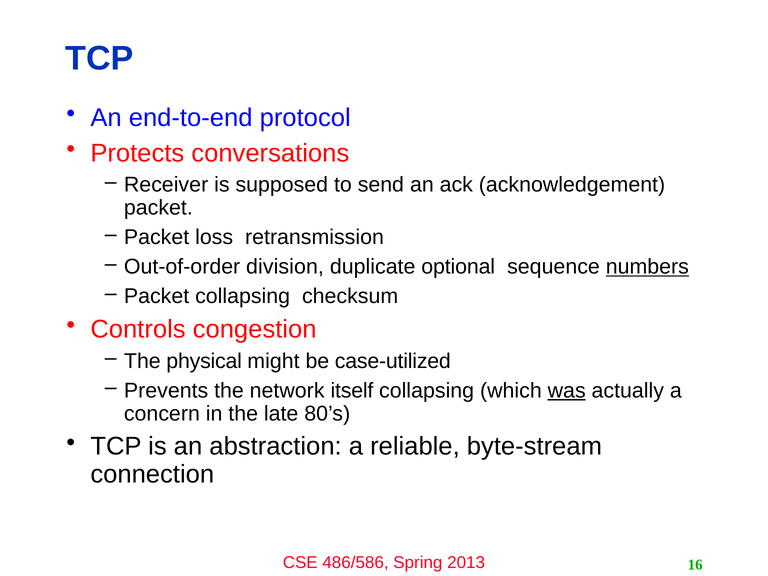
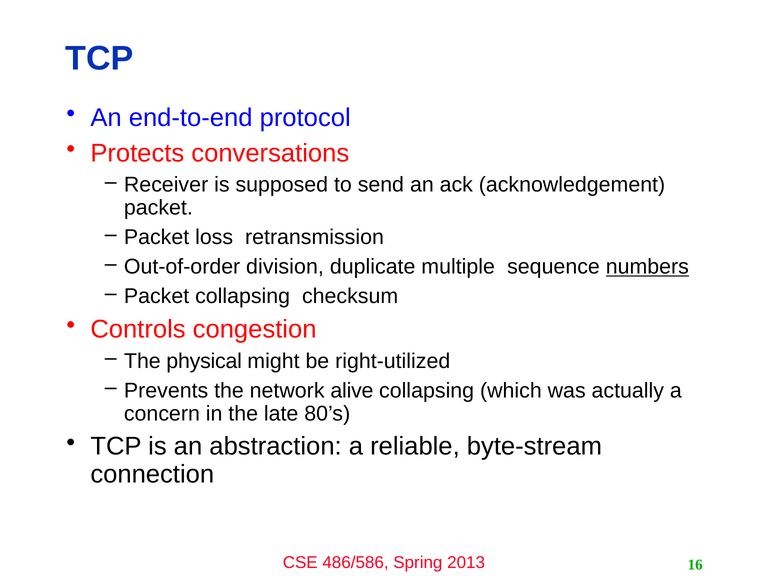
optional: optional -> multiple (458, 267)
case-utilized: case-utilized -> right-utilized (393, 361)
itself: itself -> alive (352, 391)
was underline: present -> none (567, 391)
